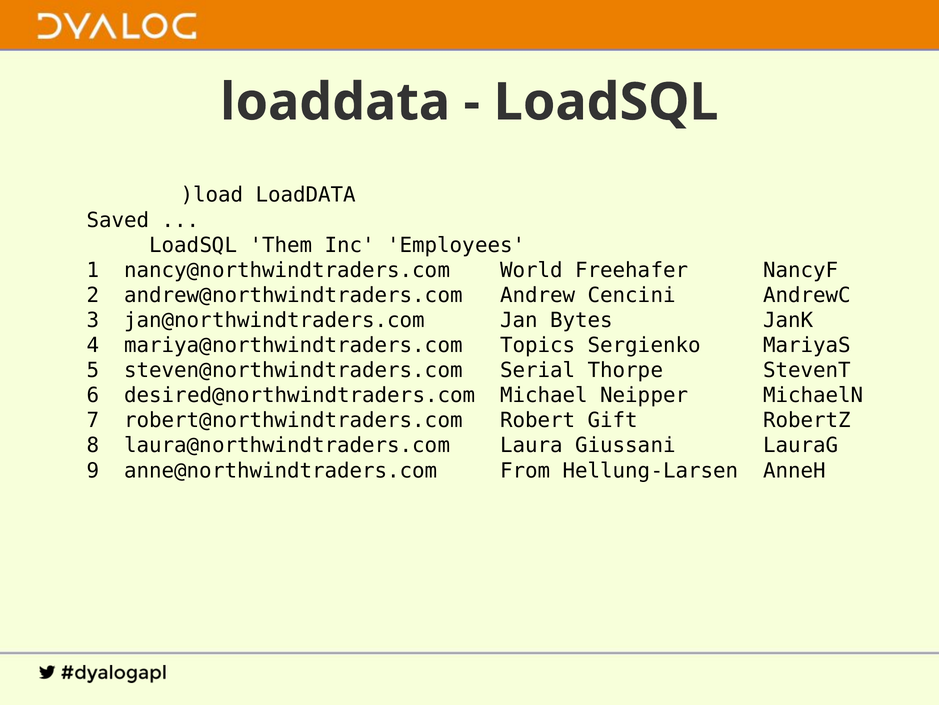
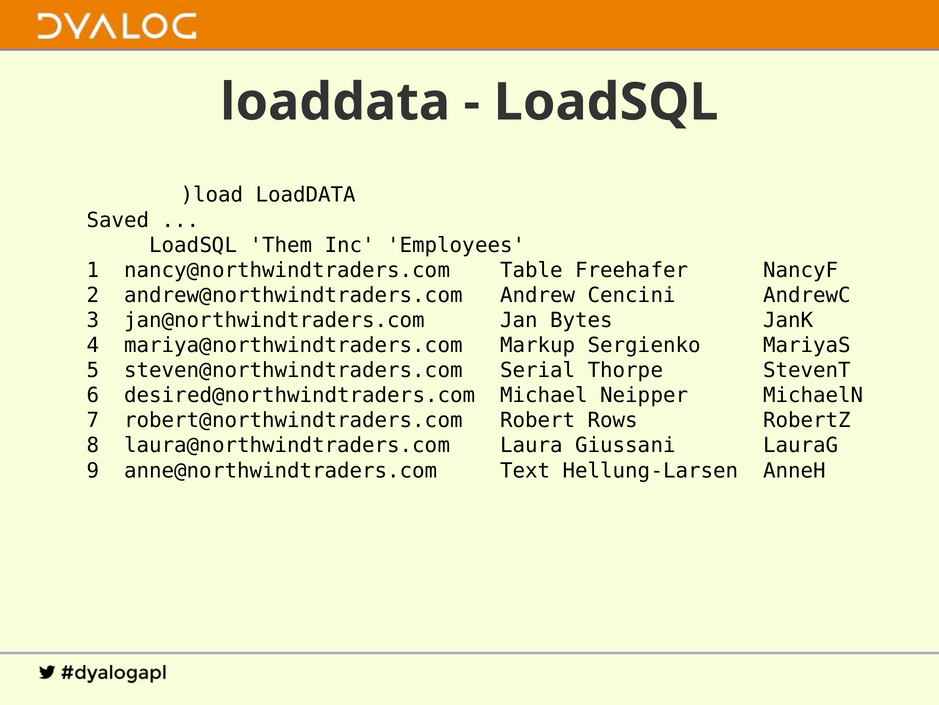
World: World -> Table (531, 270)
Topics: Topics -> Markup (538, 345)
Gift: Gift -> Rows (613, 420)
From: From -> Text (525, 470)
